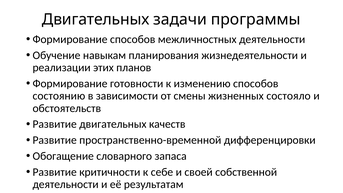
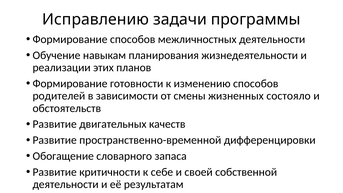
Двигательных: Двигательных -> Исправлению (96, 19)
состоянию: состоянию -> родителей (59, 96)
